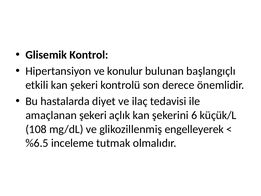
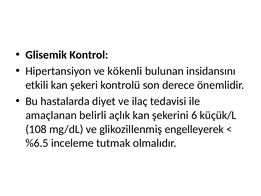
konulur: konulur -> kökenli (125, 71)
başlangıçlı: başlangıçlı -> insidansını (211, 71)
amaçlanan şekeri: şekeri -> belirli (93, 115)
